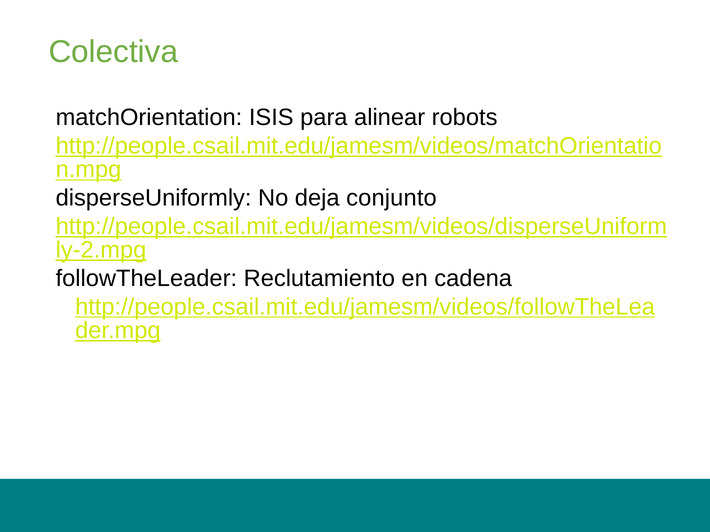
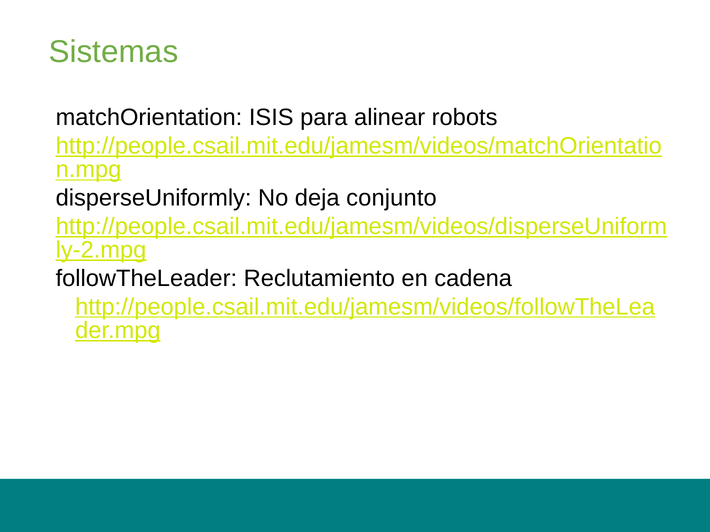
Colectiva: Colectiva -> Sistemas (113, 52)
